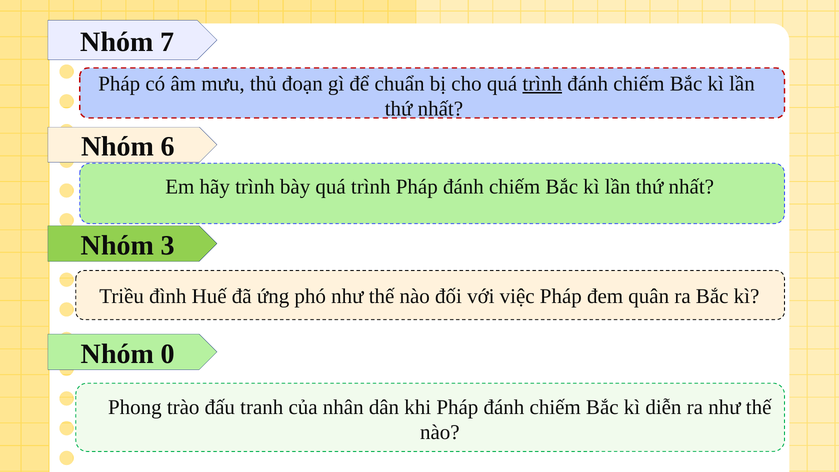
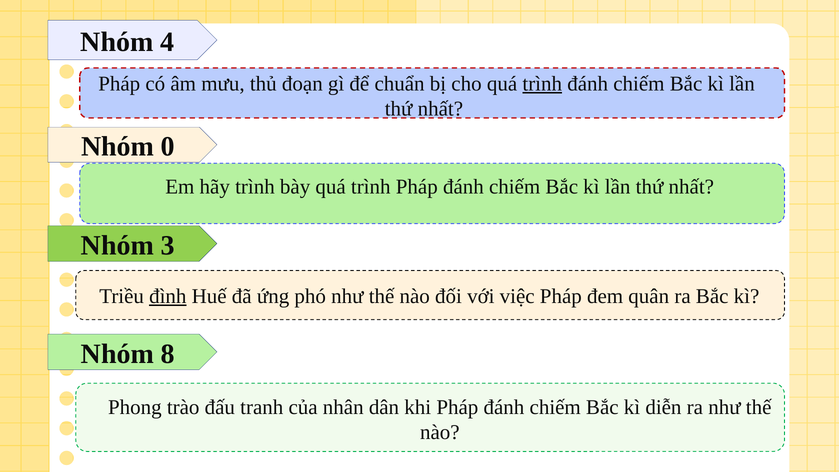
7: 7 -> 4 (167, 42)
6: 6 -> 0 (168, 147)
đình underline: none -> present (168, 296)
0: 0 -> 8 (168, 354)
